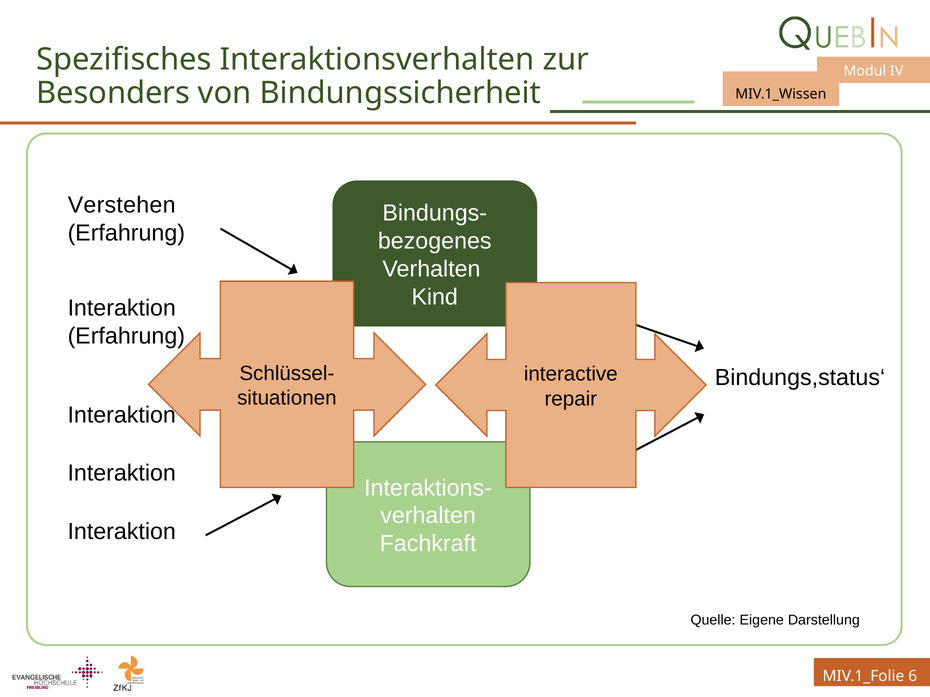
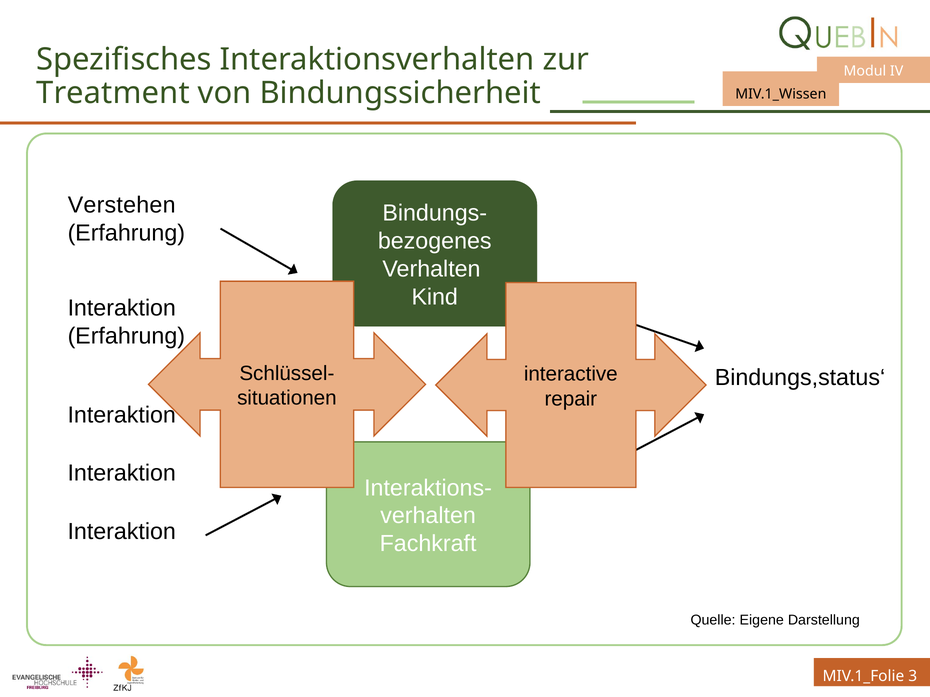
Besonders: Besonders -> Treatment (113, 93)
6: 6 -> 3 (913, 676)
